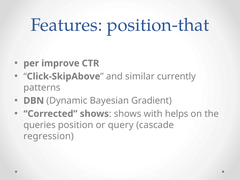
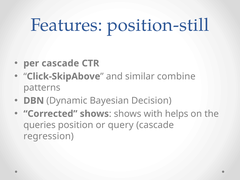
position-that: position-that -> position-still (158, 25)
per improve: improve -> cascade (60, 63)
currently: currently -> combine (176, 76)
Gradient: Gradient -> Decision (151, 101)
